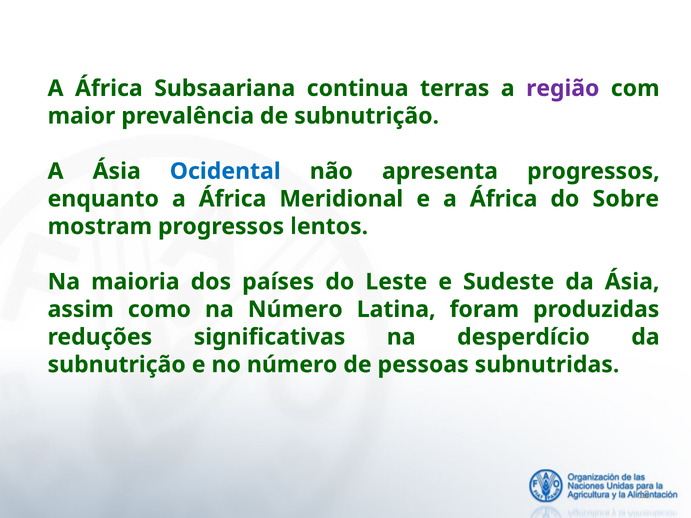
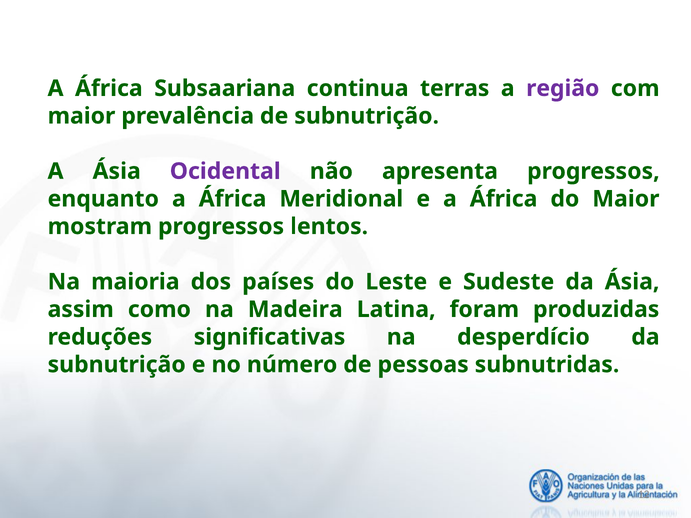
Ocidental colour: blue -> purple (225, 171)
do Sobre: Sobre -> Maior (626, 199)
na Número: Número -> Madeira (295, 310)
